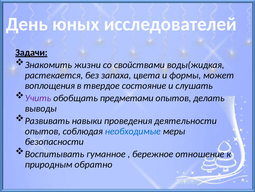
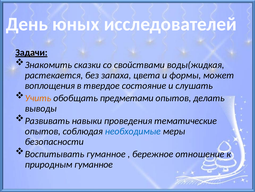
жизни: жизни -> сказки (87, 65)
Учить colour: purple -> orange (38, 98)
деятельности: деятельности -> тематические (186, 120)
природным обратно: обратно -> гуманное (94, 164)
